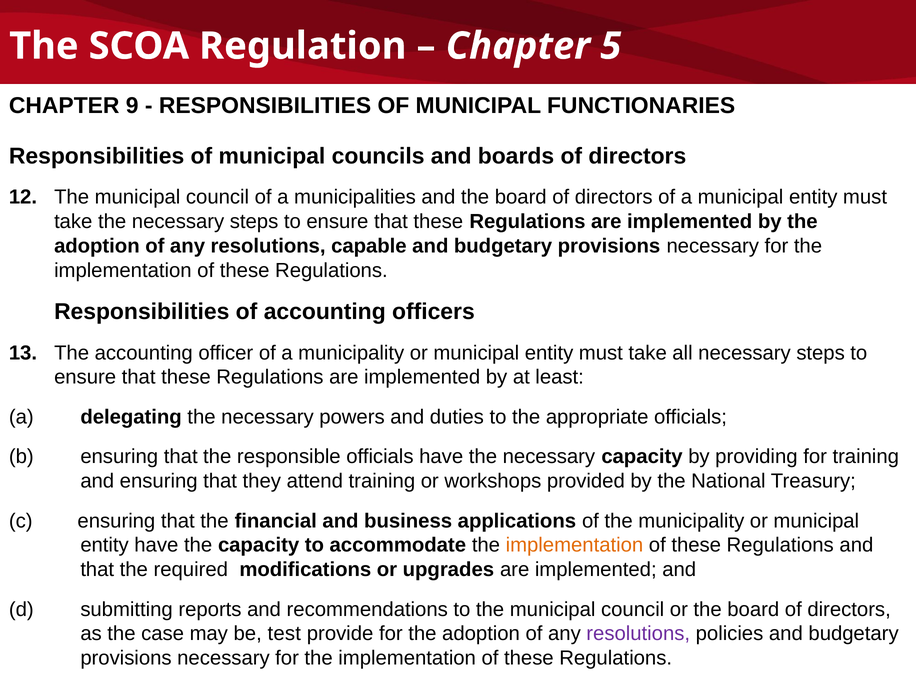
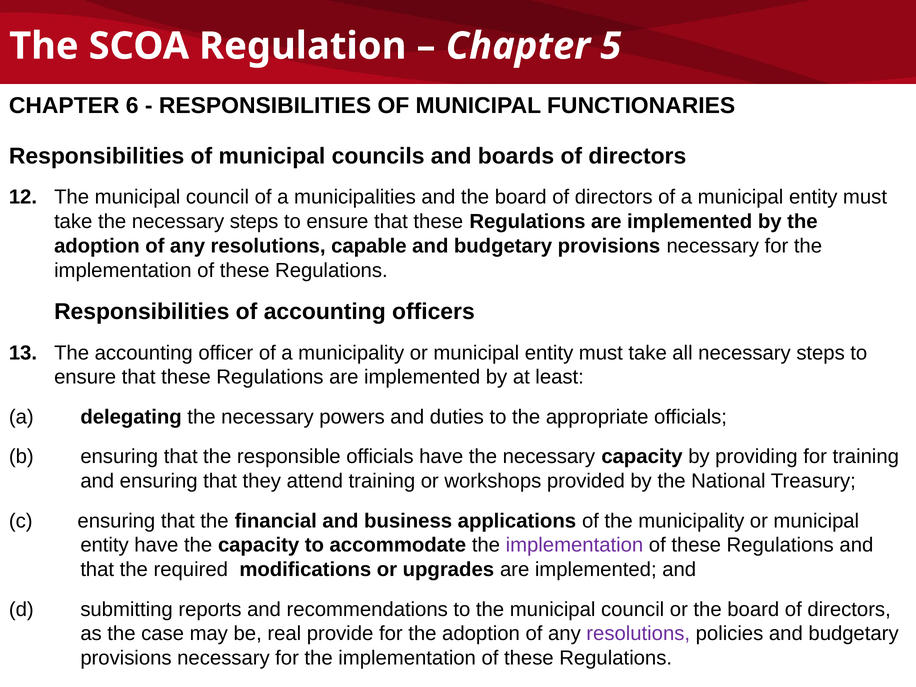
9: 9 -> 6 (132, 106)
implementation colour: orange -> purple (574, 545)
test: test -> real (284, 634)
